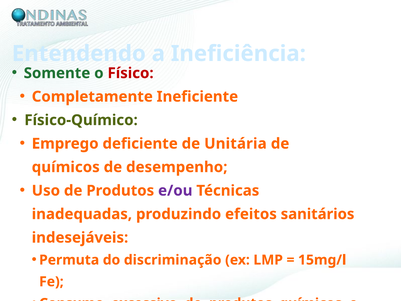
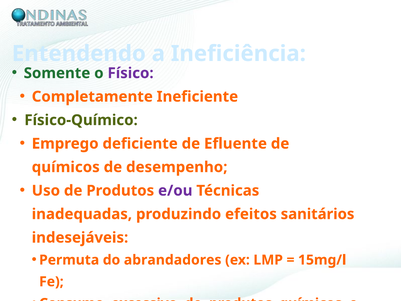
Físico colour: red -> purple (131, 73)
Unitária: Unitária -> Efluente (235, 144)
discriminação: discriminação -> abrandadores (173, 260)
